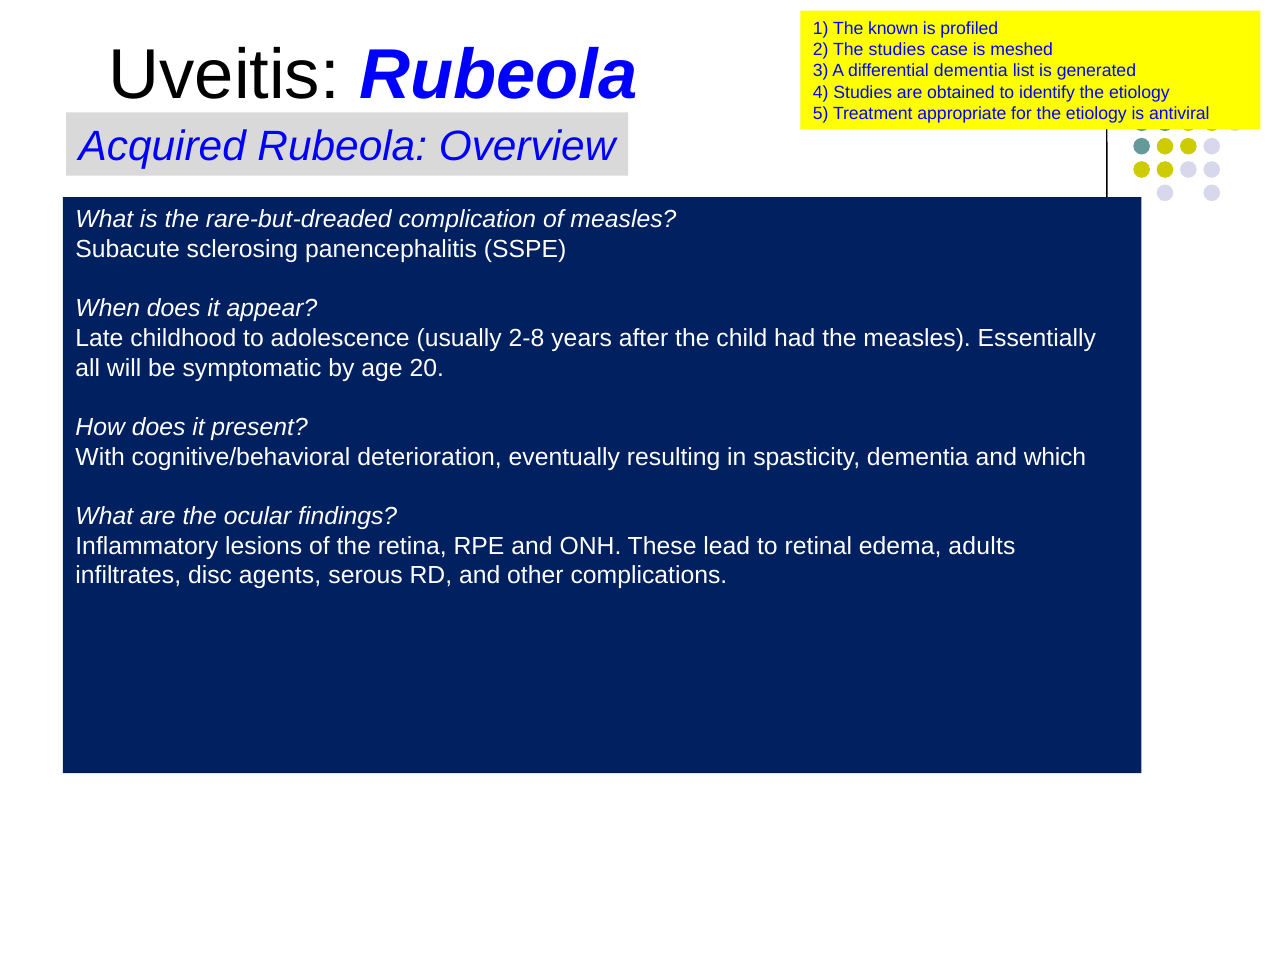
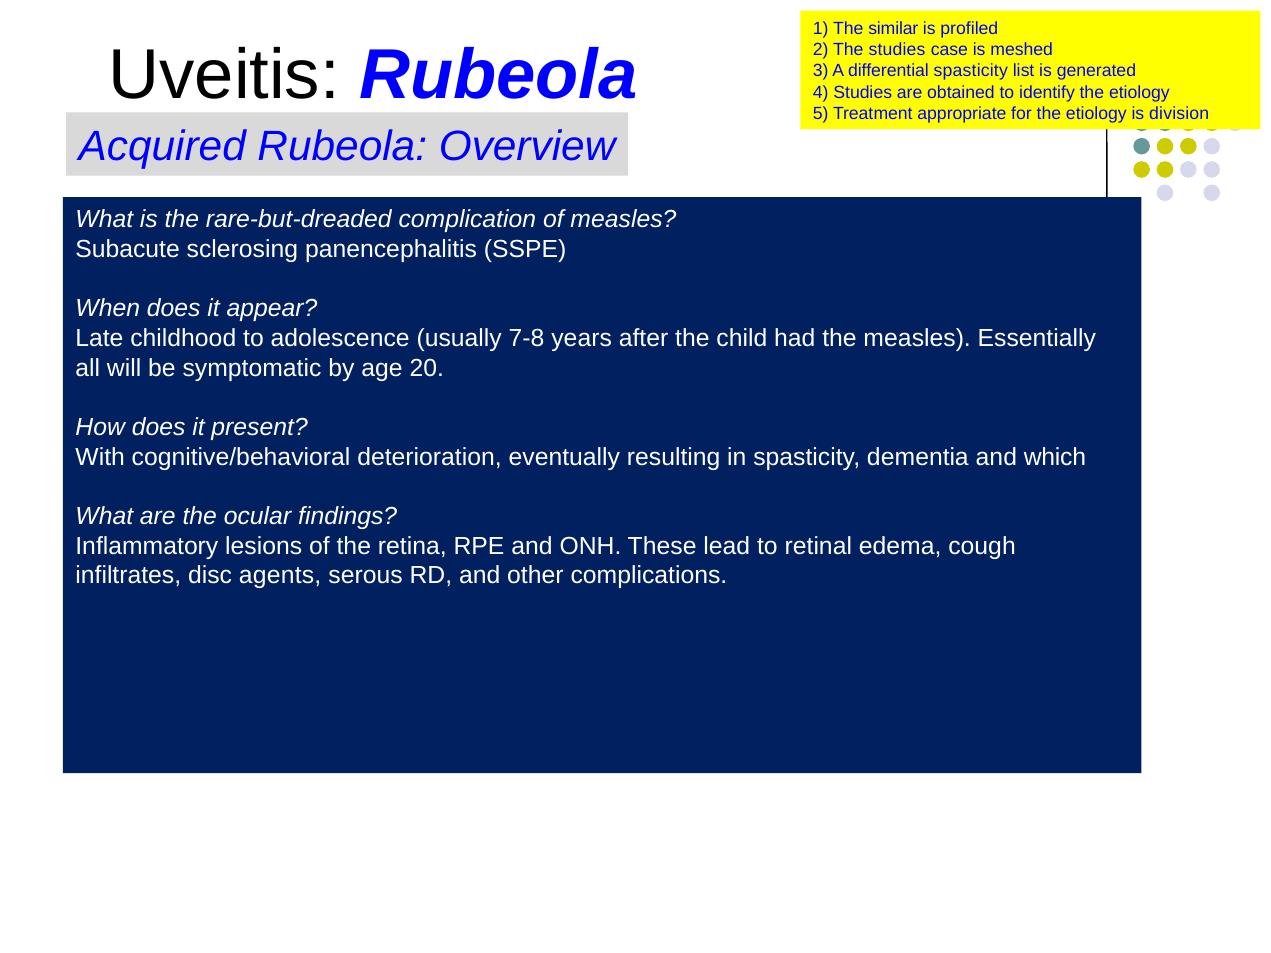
known: known -> similar (893, 29)
differential dementia: dementia -> spasticity (971, 71)
antiviral: antiviral -> division (1179, 114)
2-8: 2-8 -> 7-8 (527, 339)
adults: adults -> cough (982, 546)
